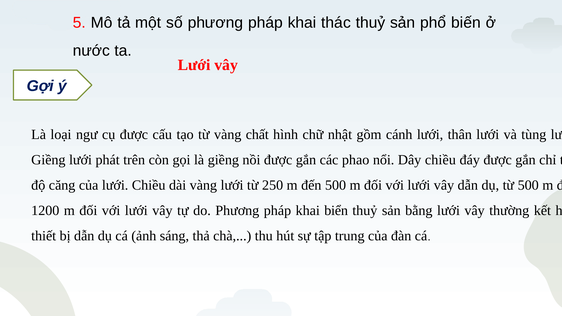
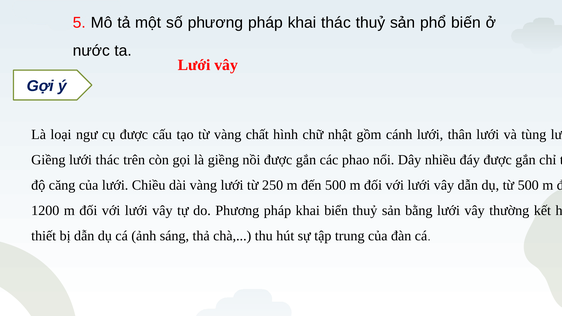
lưới phát: phát -> thác (108, 160)
Dây chiều: chiều -> nhiều (440, 160)
